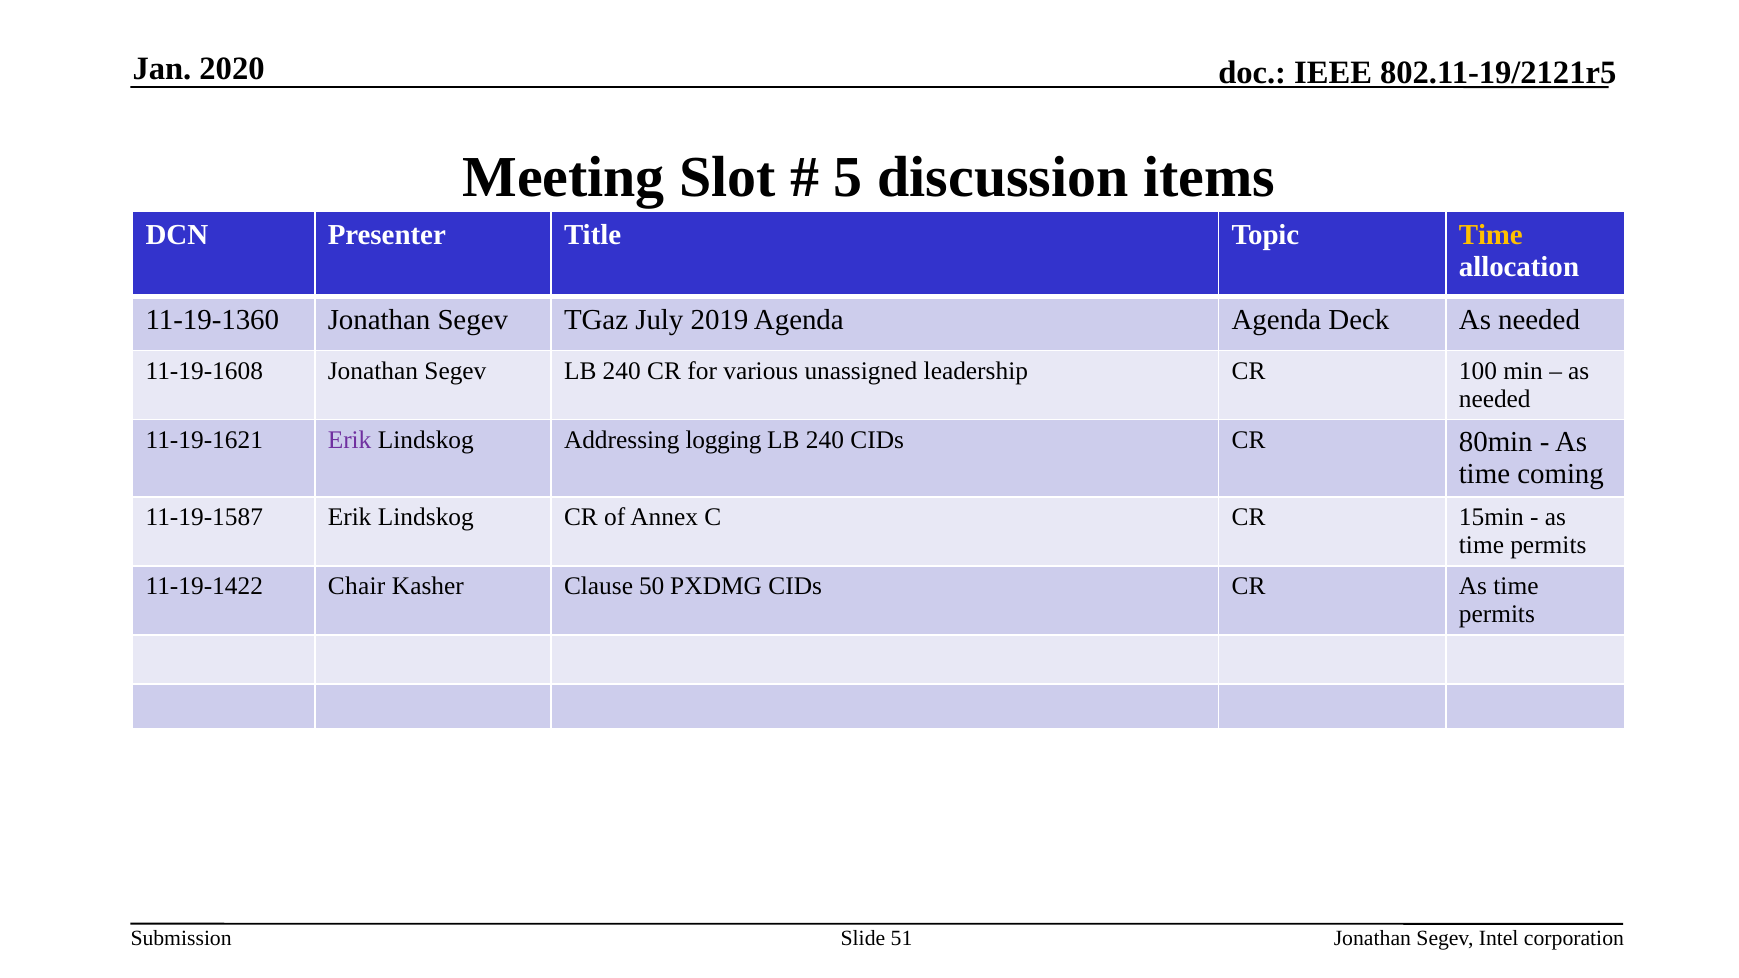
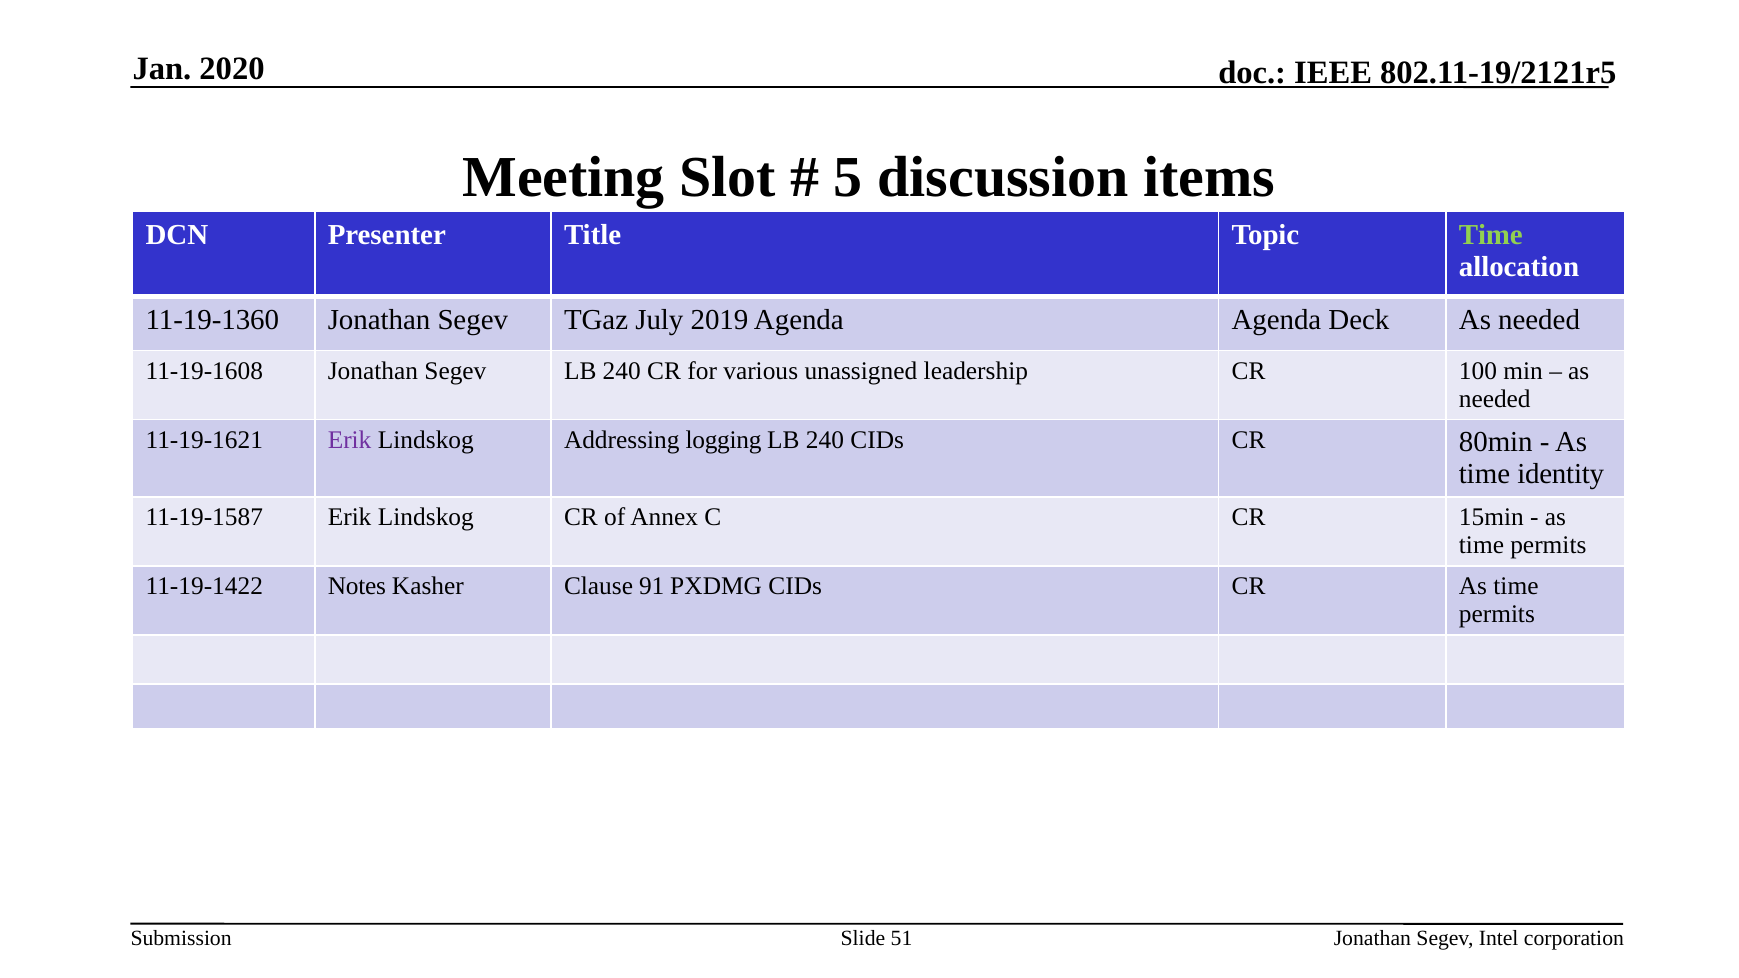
Time colour: yellow -> light green (1491, 235)
coming: coming -> identity (1561, 475)
Chair: Chair -> Notes (357, 587)
50: 50 -> 91 (652, 587)
